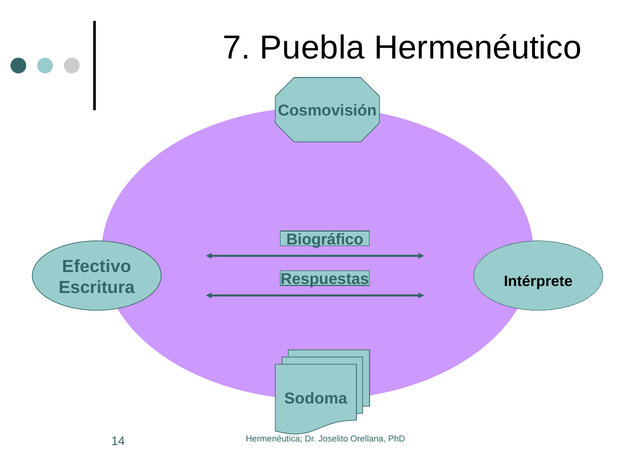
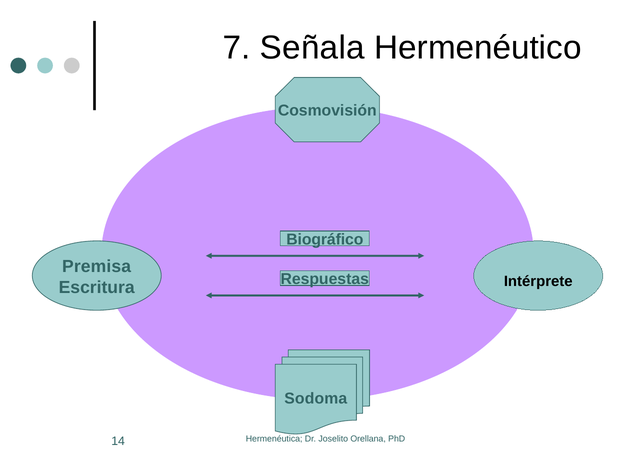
Puebla: Puebla -> Señala (312, 48)
Efectivo: Efectivo -> Premisa (97, 267)
